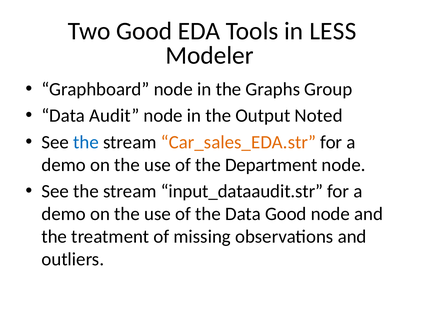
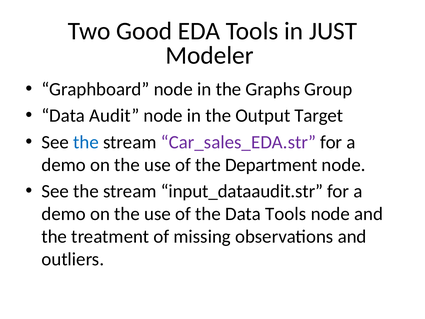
LESS: LESS -> JUST (333, 31)
Noted: Noted -> Target (319, 116)
Car_sales_EDA.str colour: orange -> purple (238, 142)
Data Good: Good -> Tools (286, 214)
